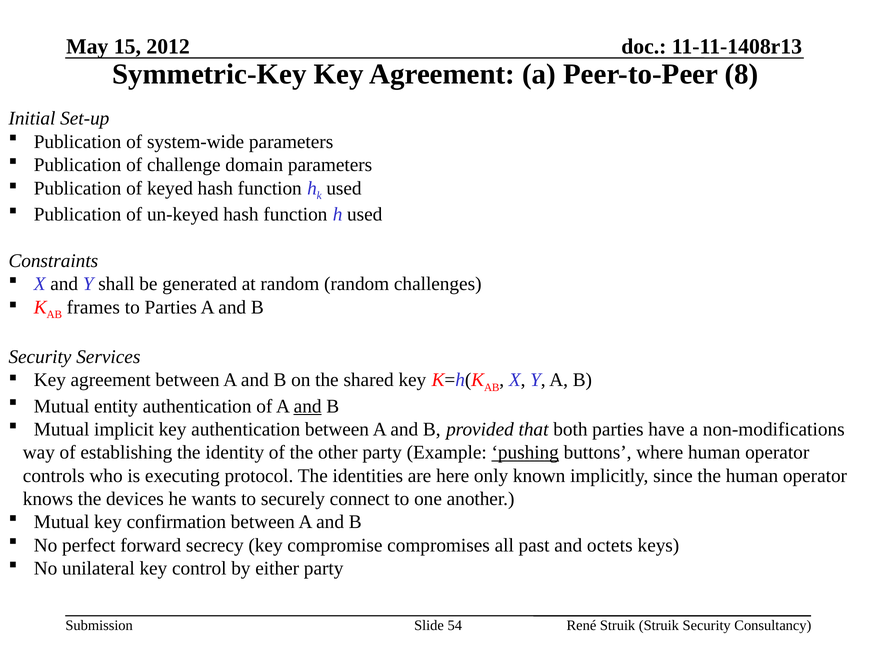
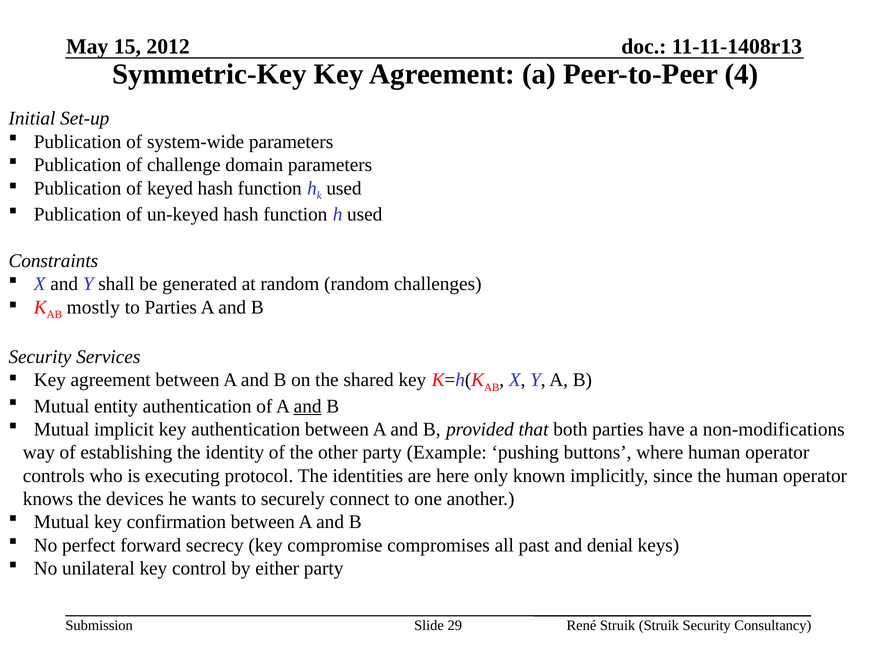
8: 8 -> 4 (742, 74)
frames: frames -> mostly (93, 307)
pushing underline: present -> none (525, 452)
octets: octets -> denial (610, 545)
54: 54 -> 29 (455, 625)
